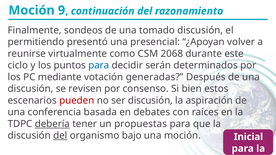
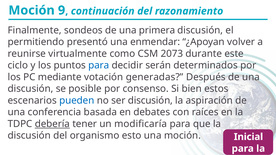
tomado: tomado -> primera (157, 30)
presencial: presencial -> enmendar (155, 42)
2068: 2068 -> 2073 (172, 54)
revisen: revisen -> posible (85, 89)
pueden colour: red -> blue (77, 101)
propuestas: propuestas -> modificaría (141, 124)
del underline: present -> none (60, 136)
bajo: bajo -> esto (132, 136)
